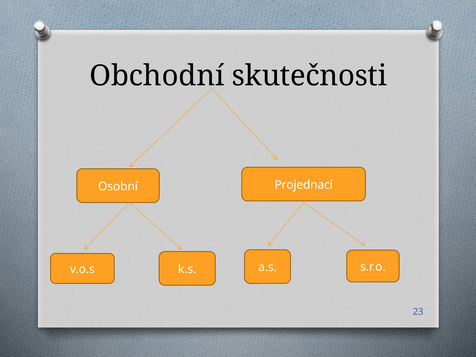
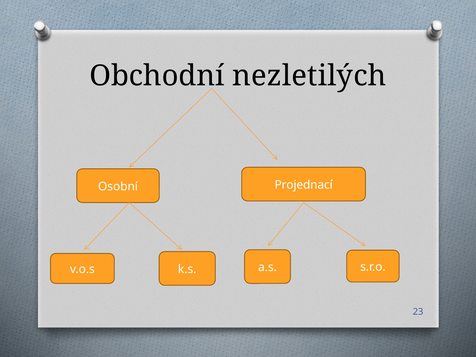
skutečnosti: skutečnosti -> nezletilých (309, 76)
